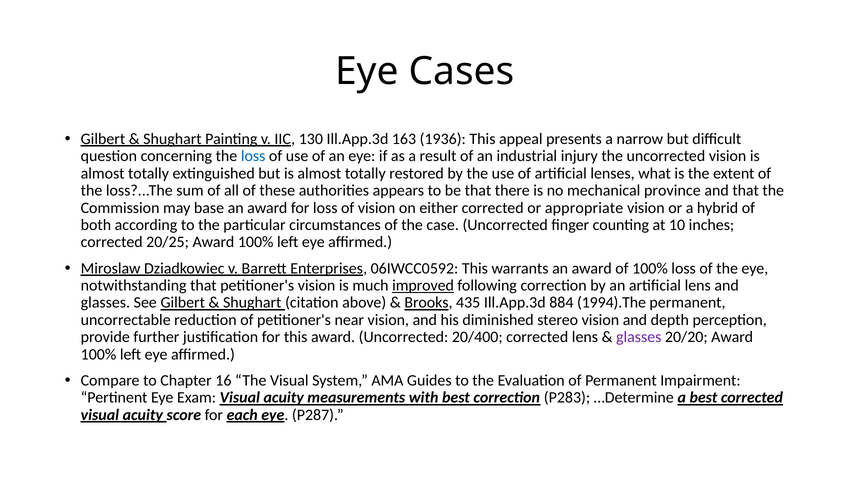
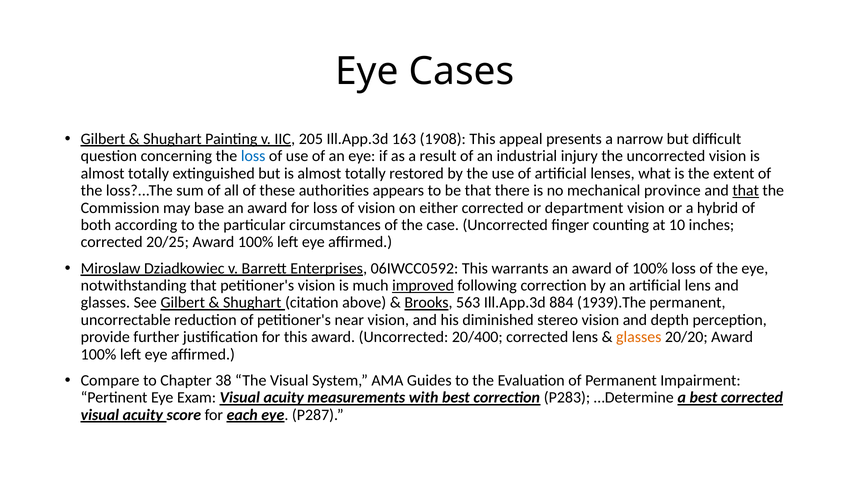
130: 130 -> 205 (311, 139)
1936: 1936 -> 1908 (443, 139)
that underline: none -> present (746, 191)
appropriate: appropriate -> department (584, 208)
435: 435 -> 563 (468, 303)
1994).The: 1994).The -> 1939).The (612, 303)
glasses colour: purple -> orange (639, 337)
16: 16 -> 38 (223, 381)
